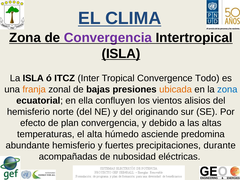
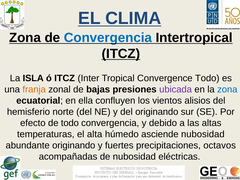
Convergencia colour: purple -> blue (108, 38)
ISLA: ISLA -> ITCZ (121, 54)
ubicada colour: orange -> purple (176, 89)
de plan: plan -> todo (70, 123)
asciende predomina: predomina -> nubosidad (203, 134)
abundante hemisferio: hemisferio -> originando (74, 145)
durante: durante -> octavos (220, 145)
